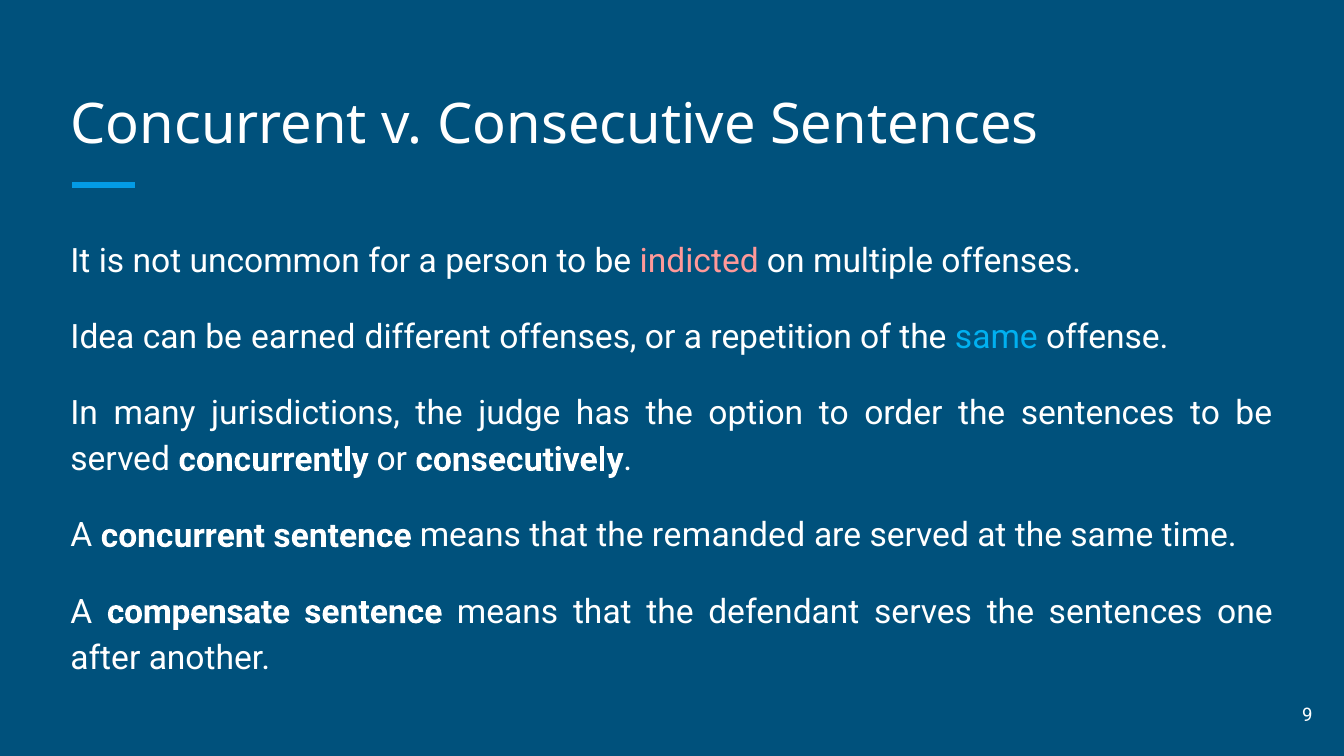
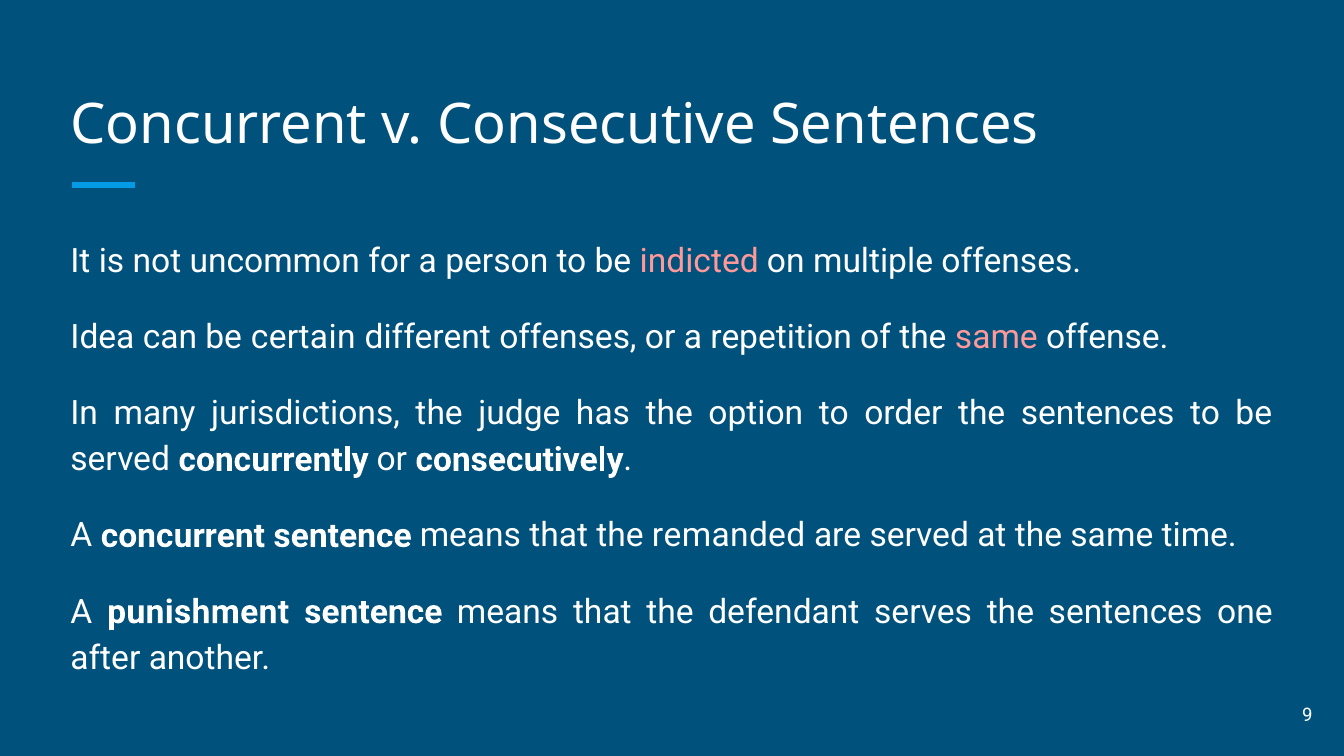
earned: earned -> certain (303, 337)
same colour: light blue -> pink (996, 337)
compensate: compensate -> punishment (198, 612)
